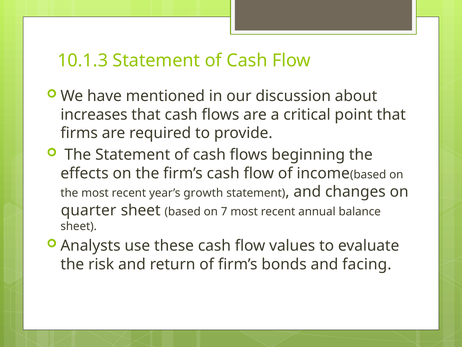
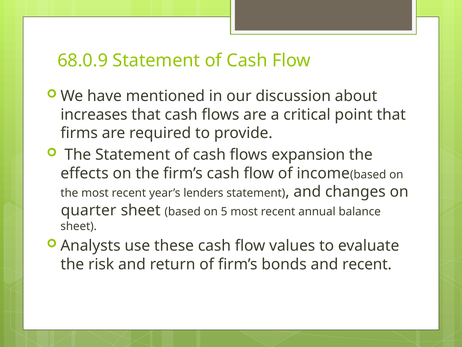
10.1.3: 10.1.3 -> 68.0.9 (83, 61)
beginning: beginning -> expansion (308, 155)
growth: growth -> lenders (203, 193)
7: 7 -> 5 (224, 211)
and facing: facing -> recent (367, 264)
